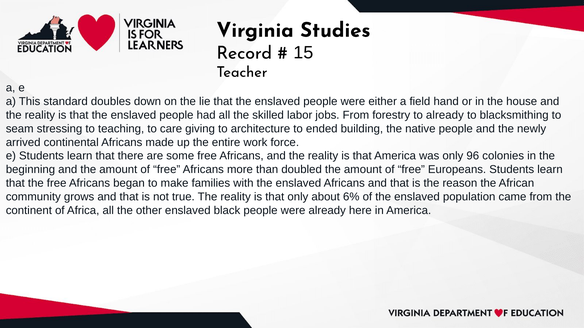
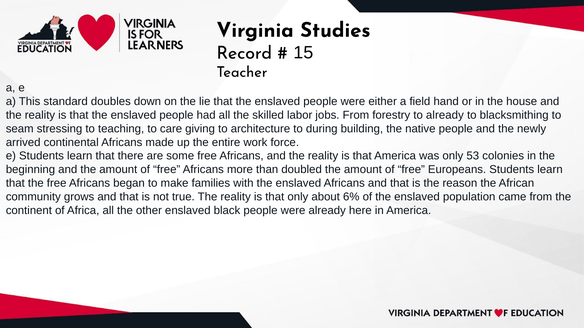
ended: ended -> during (322, 129)
96: 96 -> 53 (473, 156)
